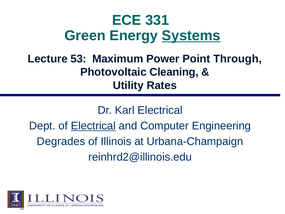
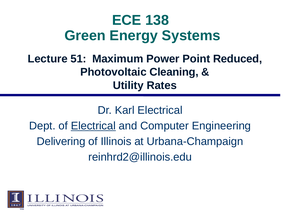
331: 331 -> 138 (157, 20)
Systems underline: present -> none (191, 36)
53: 53 -> 51 (78, 59)
Through: Through -> Reduced (238, 59)
Degrades: Degrades -> Delivering (61, 141)
